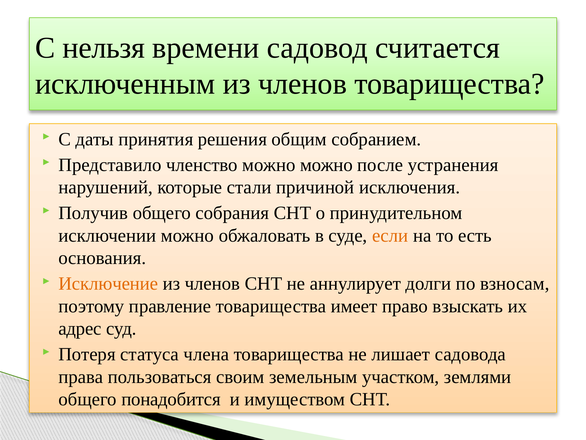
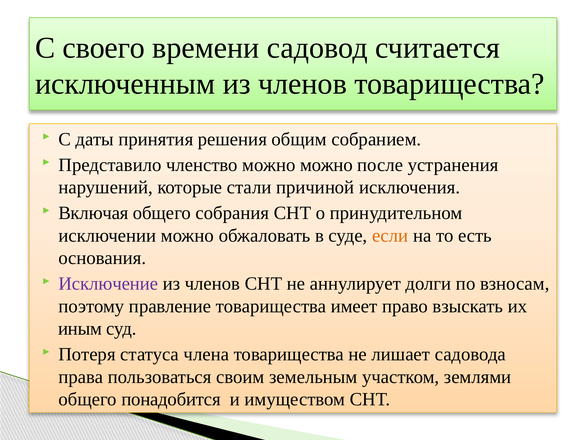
нельзя: нельзя -> своего (104, 48)
Получив: Получив -> Включая (93, 213)
Исключение colour: orange -> purple (108, 283)
адрес: адрес -> иным (80, 328)
